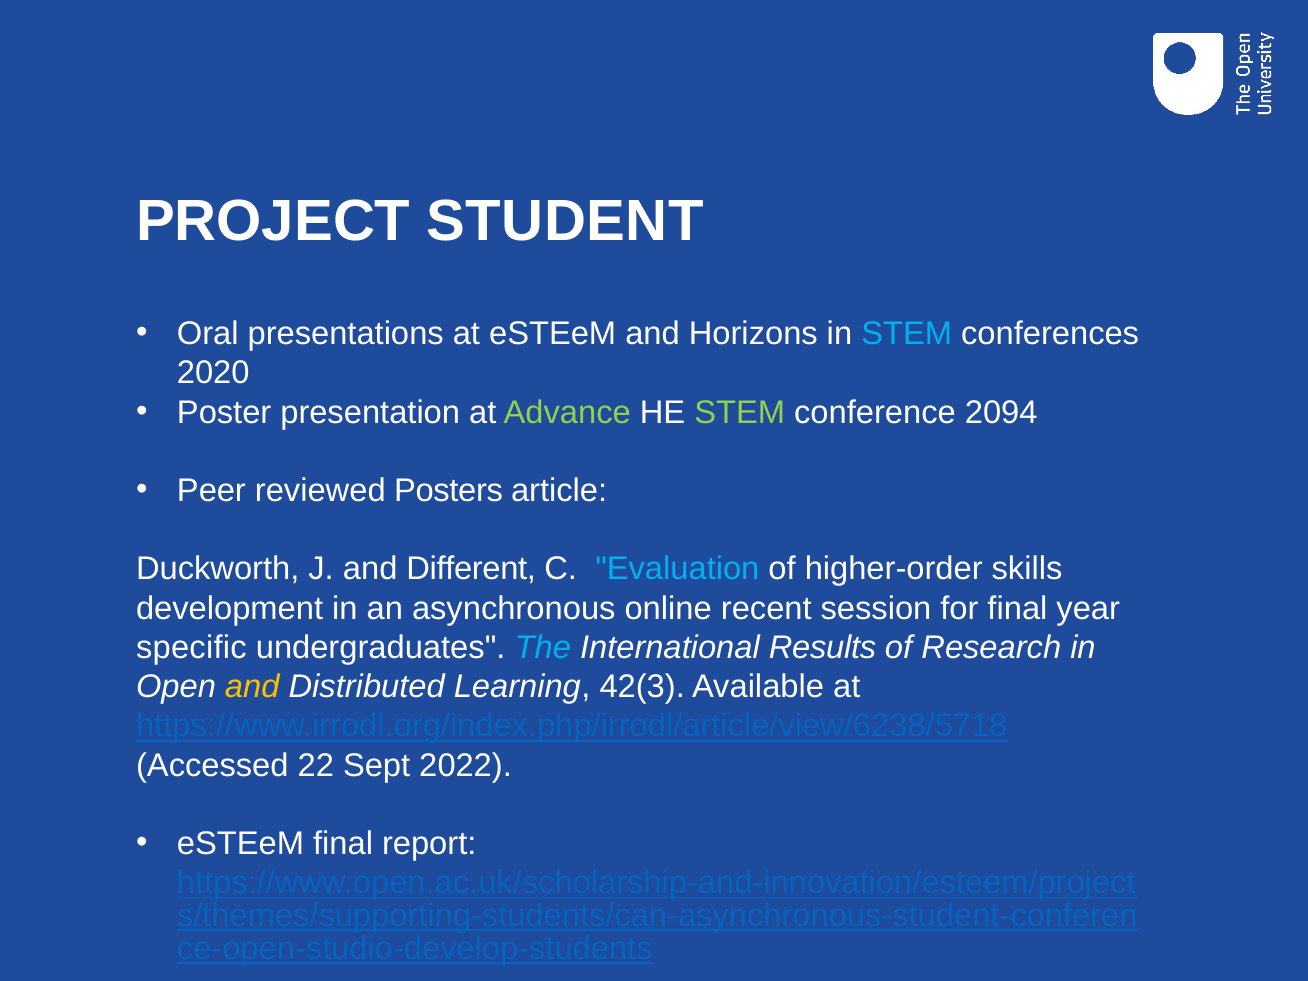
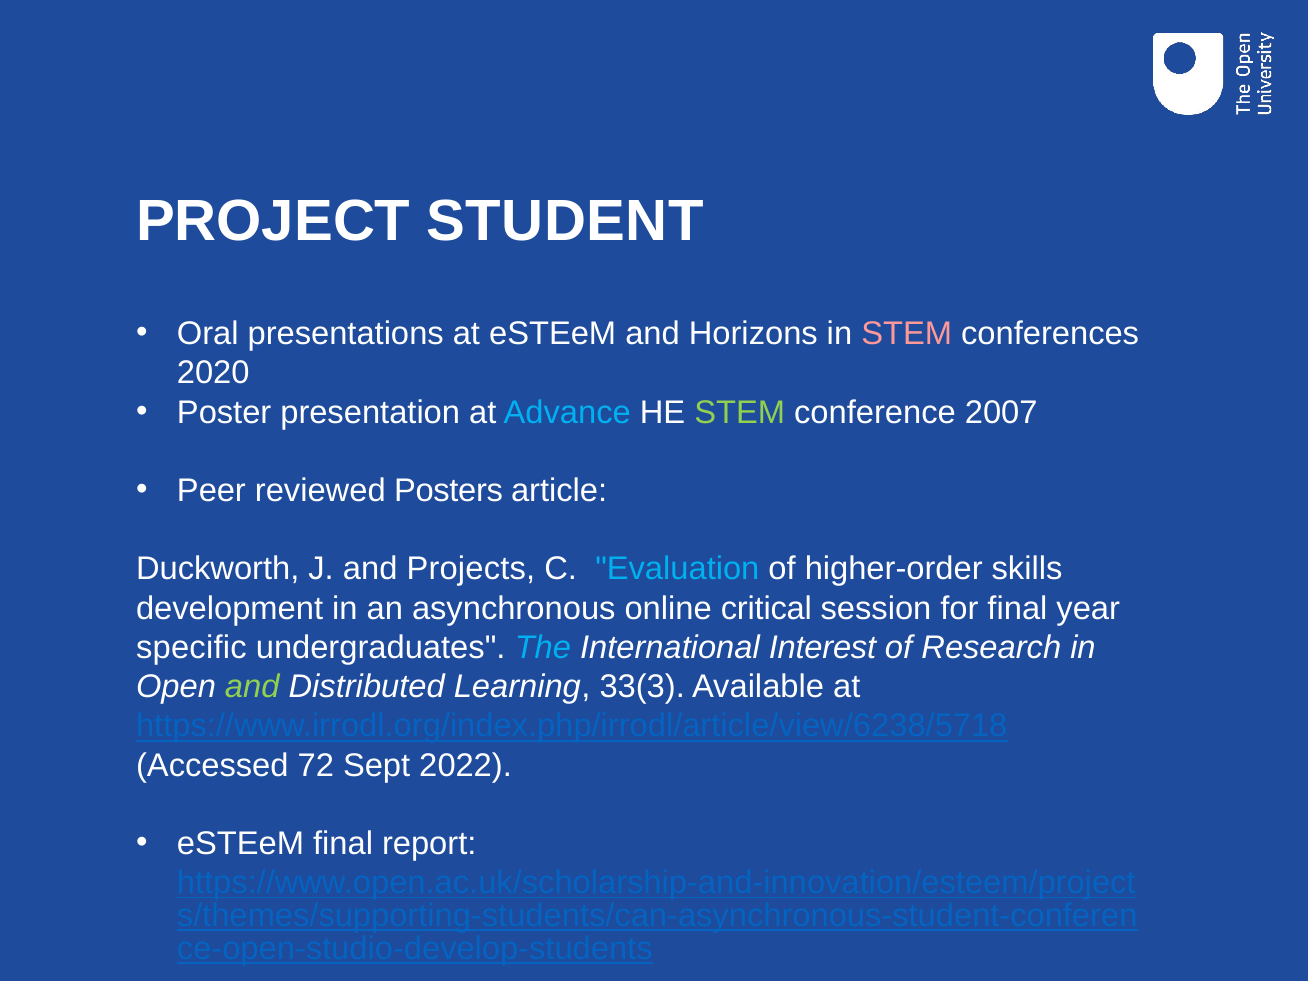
STEM colour: light blue -> pink (907, 334)
Advance colour: light green -> light blue (567, 412)
2094: 2094 -> 2007 (1001, 412)
Different: Different -> Projects (471, 569)
recent: recent -> critical (766, 608)
Results: Results -> Interest (823, 648)
and colour: yellow -> light green (252, 687)
42(3: 42(3 -> 33(3 (642, 687)
22: 22 -> 72 (316, 765)
